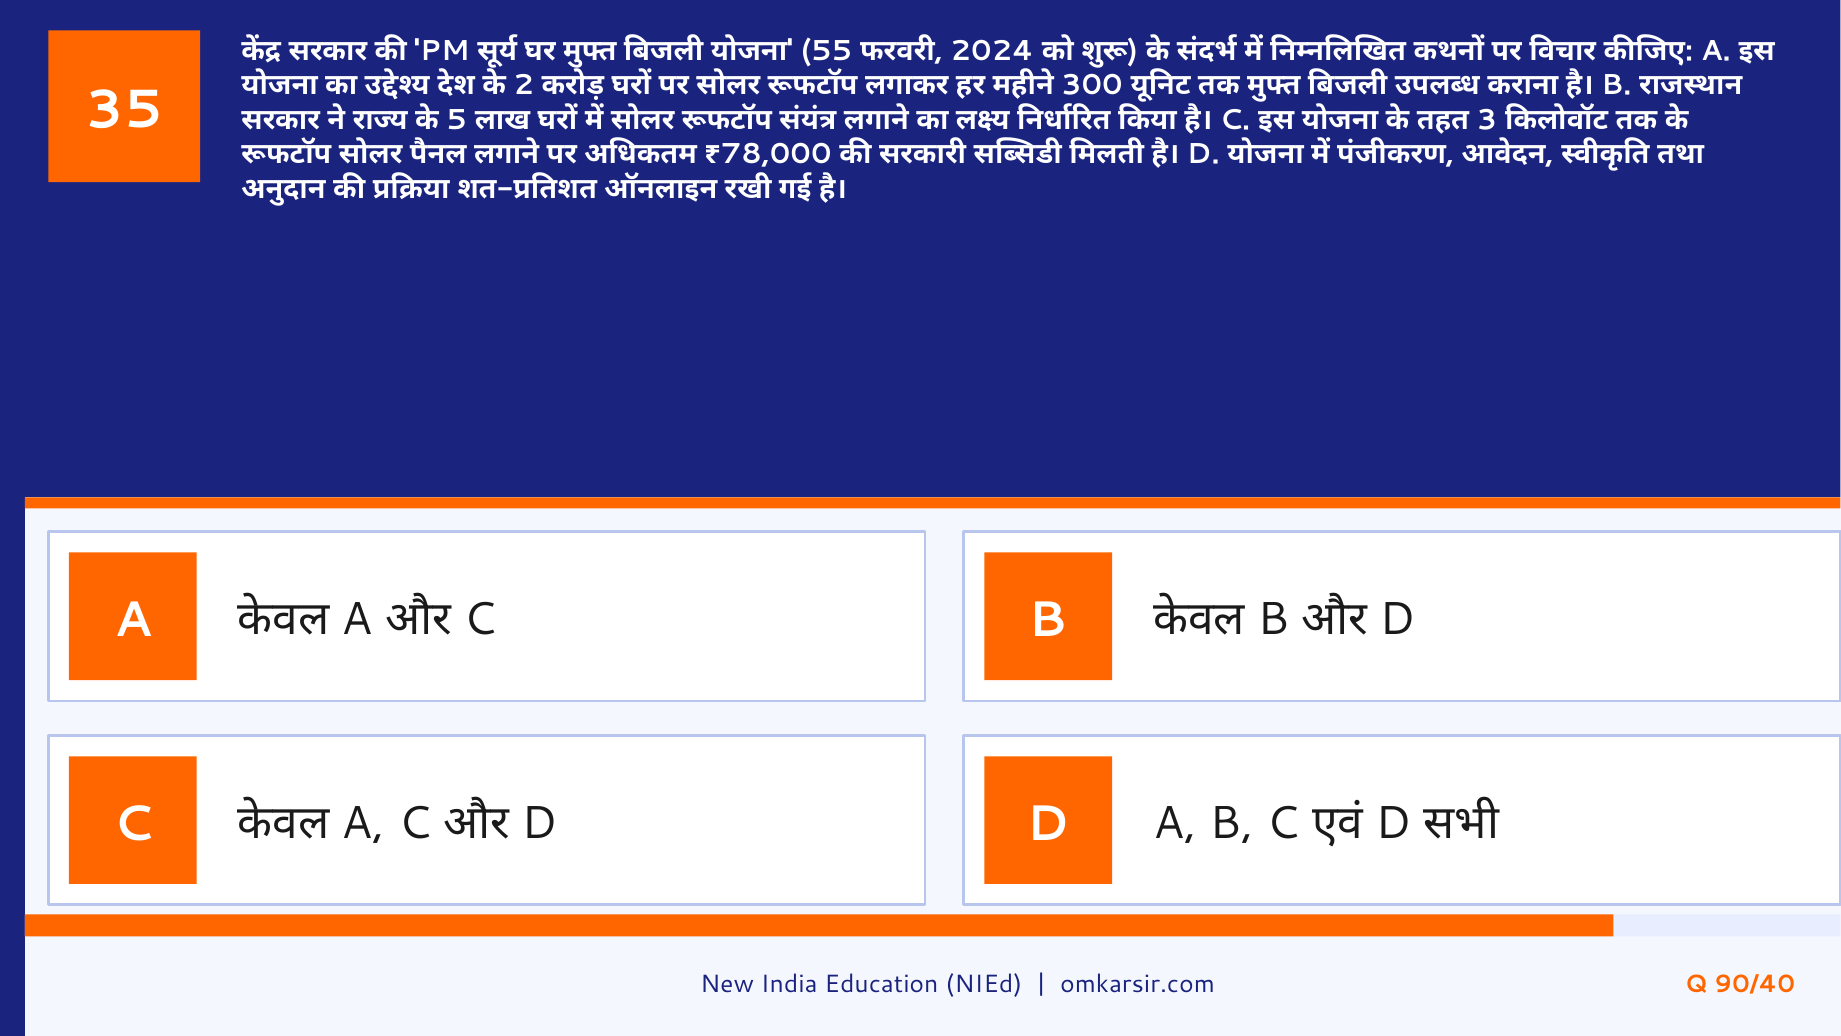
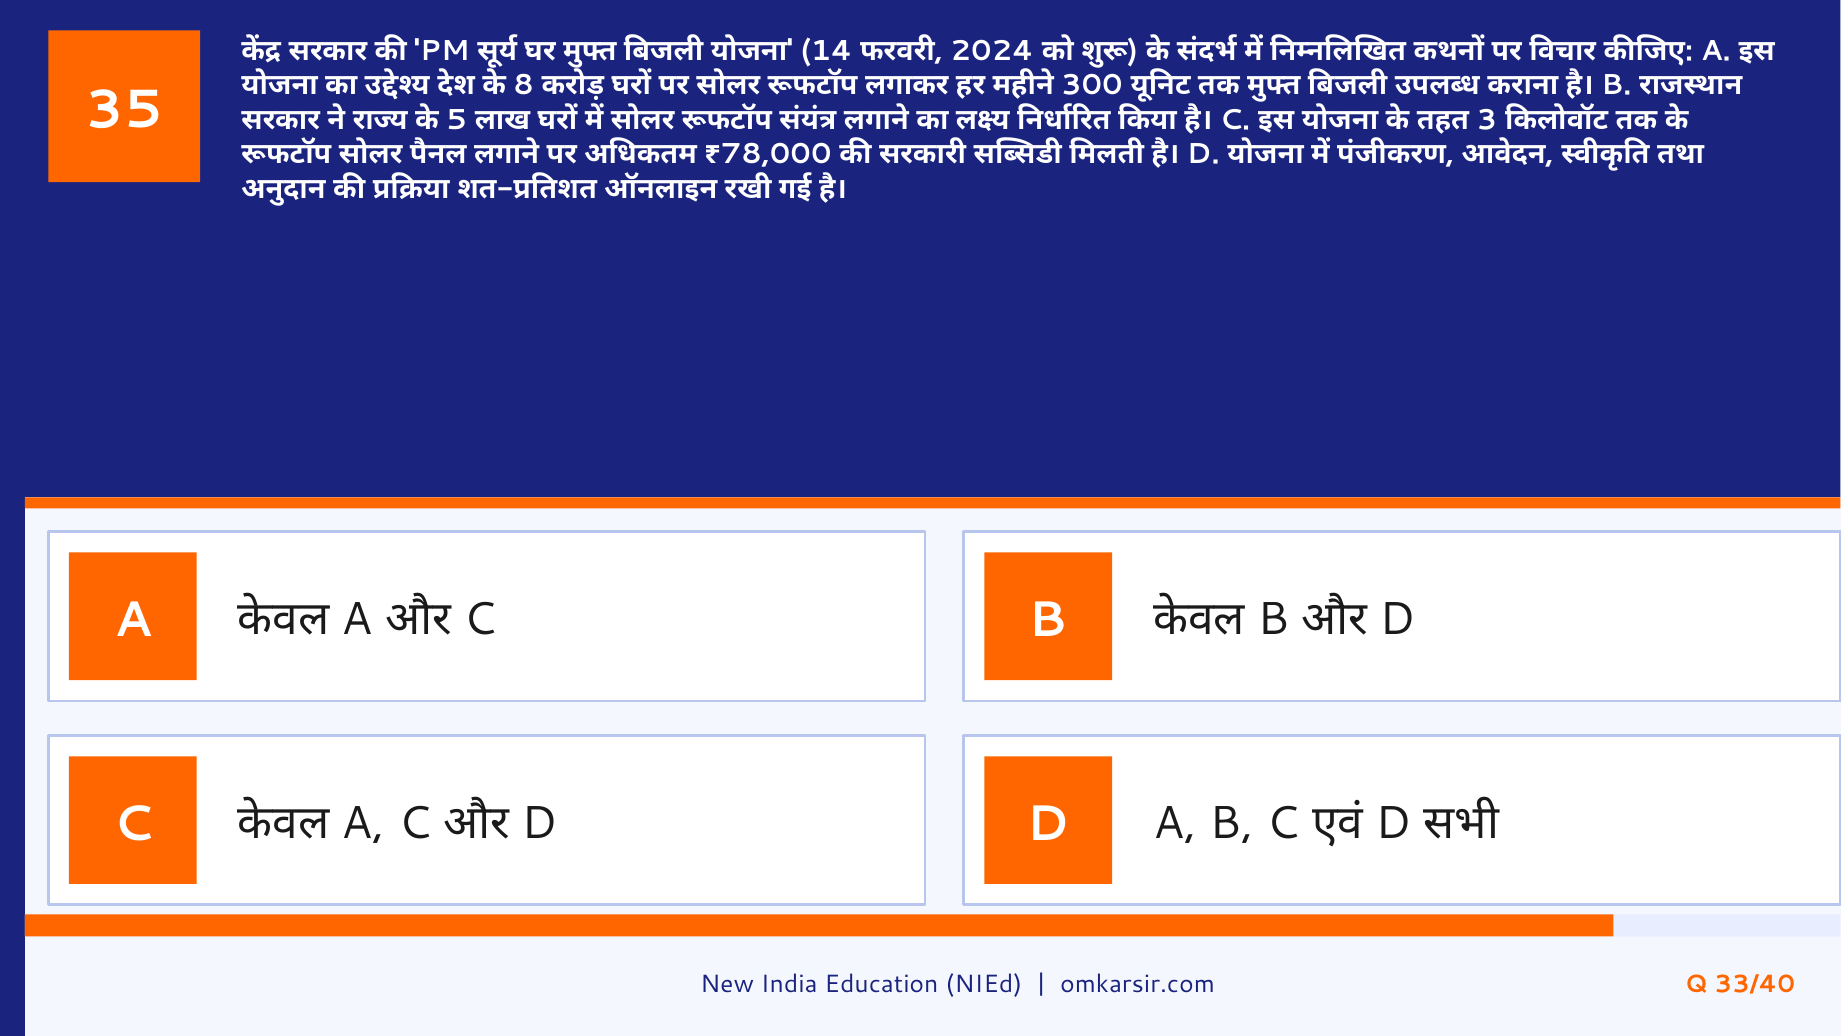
55: 55 -> 14 (827, 51)
2: 2 -> 8 (524, 85)
90/40: 90/40 -> 33/40 (1755, 983)
